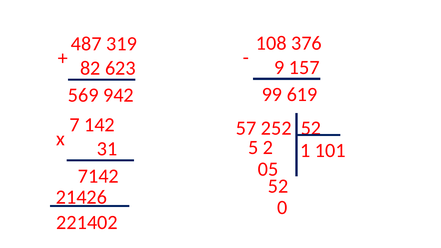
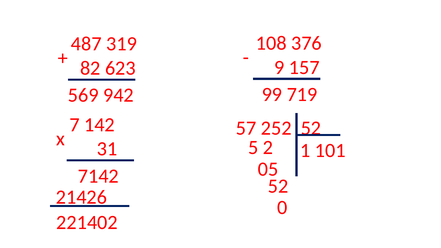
619: 619 -> 719 (302, 94)
